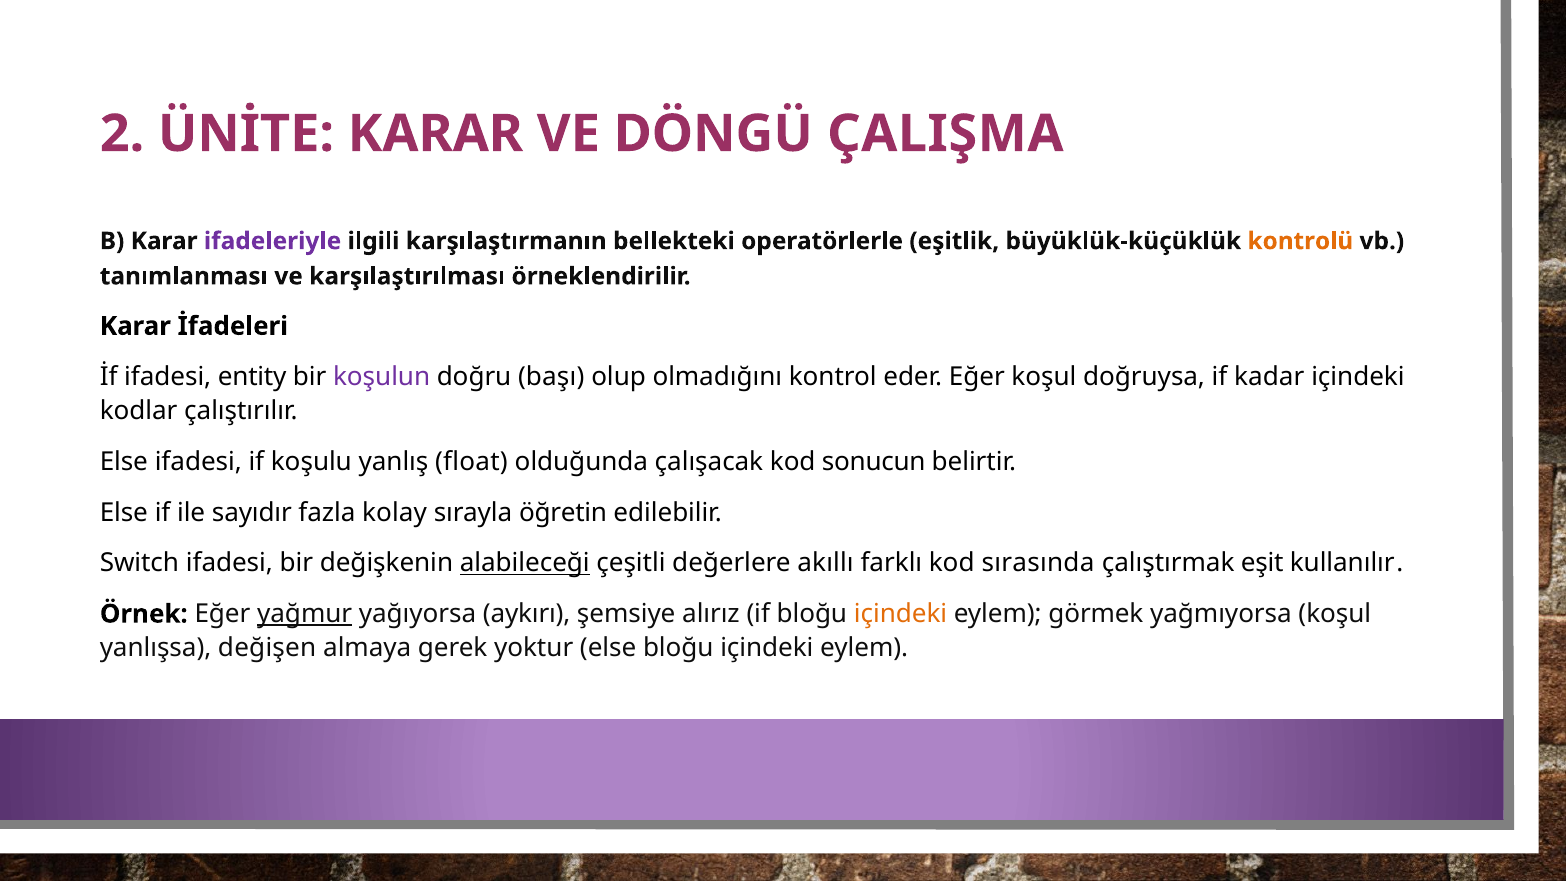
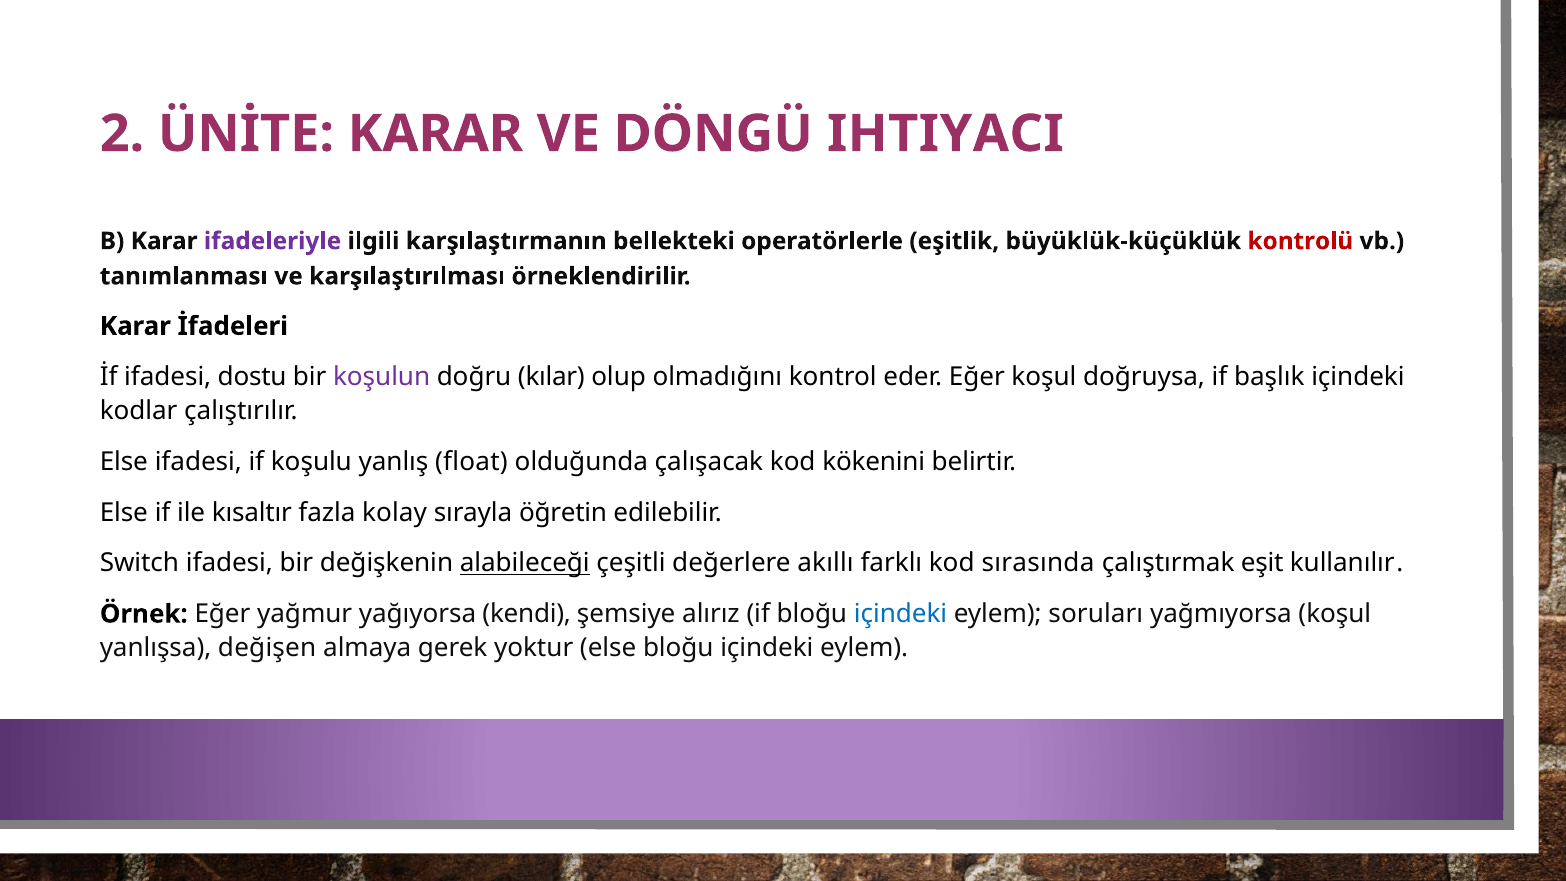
ÇALIŞMA: ÇALIŞMA -> IHTIYACI (945, 134)
kontrolü colour: orange -> red (1300, 241)
entity: entity -> dostu (252, 377)
başı: başı -> kılar (551, 377)
kadar: kadar -> başlık (1269, 377)
sonucun: sonucun -> kökenini (874, 462)
sayıdır: sayıdır -> kısaltır (252, 513)
yağmur underline: present -> none (305, 614)
aykırı: aykırı -> kendi (527, 614)
içindeki colour: orange -> blue (901, 614)
görmek: görmek -> soruları (1096, 614)
